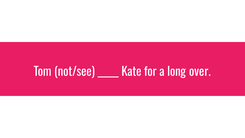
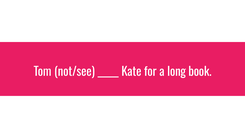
over: over -> book (200, 72)
